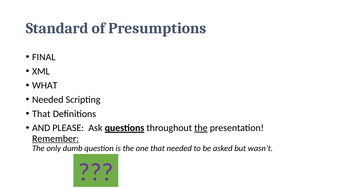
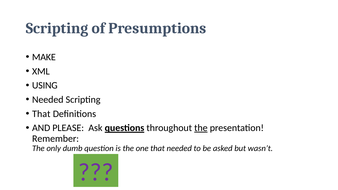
Standard: Standard -> Scripting (57, 28)
FINAL: FINAL -> MAKE (44, 57)
WHAT: WHAT -> USING (45, 85)
Remember underline: present -> none (56, 139)
